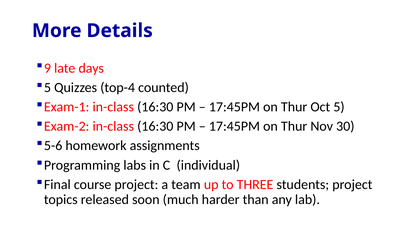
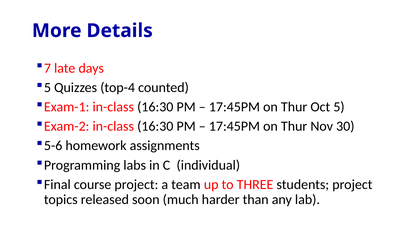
9: 9 -> 7 (47, 68)
